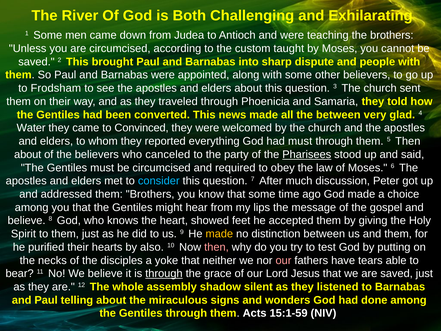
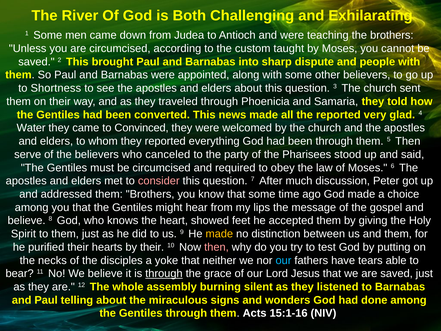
Frodsham: Frodsham -> Shortness (56, 88)
the between: between -> reported (338, 115)
God had must: must -> been (300, 141)
about: about -> serve (28, 154)
Pharisees underline: present -> none (307, 154)
consider colour: light blue -> pink (159, 181)
by also: also -> their (152, 247)
our colour: pink -> light blue (283, 260)
shadow: shadow -> burning (220, 287)
15:1-59: 15:1-59 -> 15:1-16 (289, 313)
